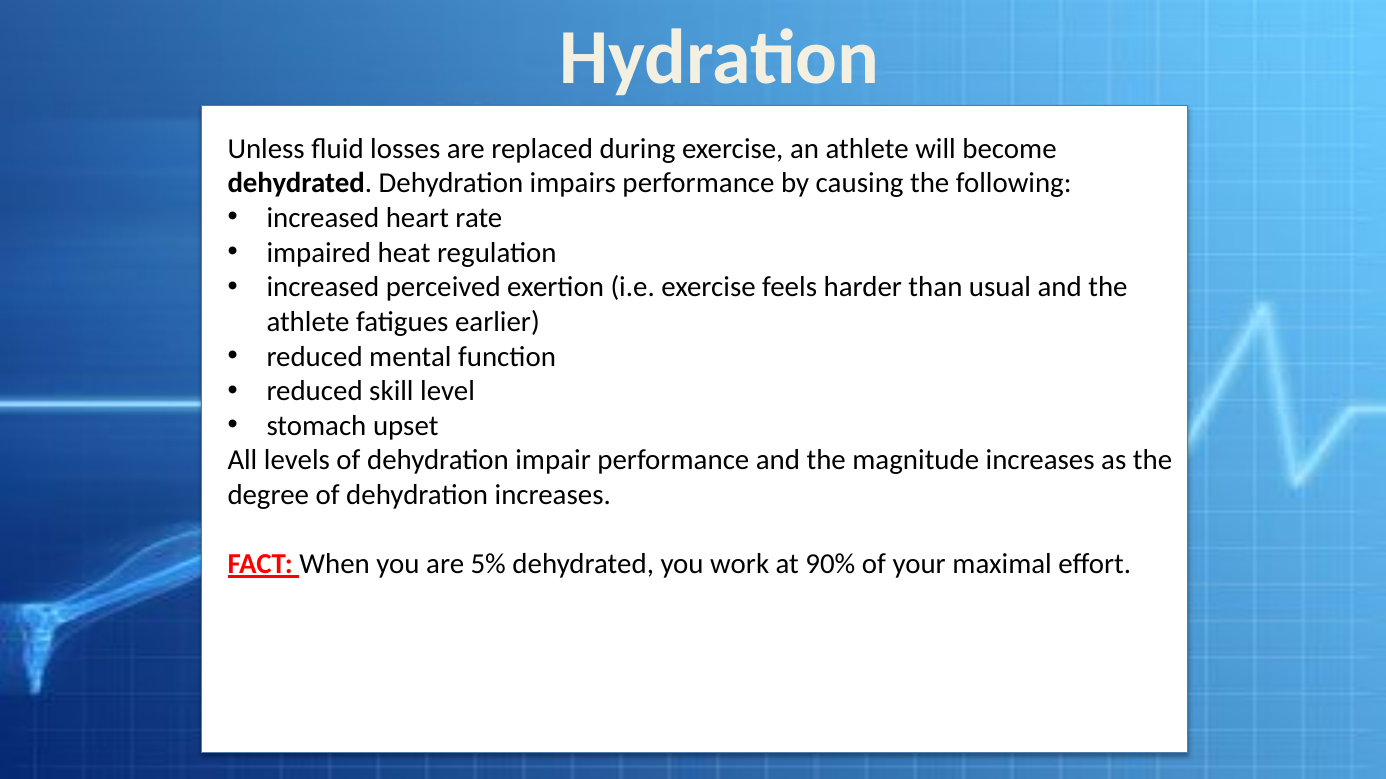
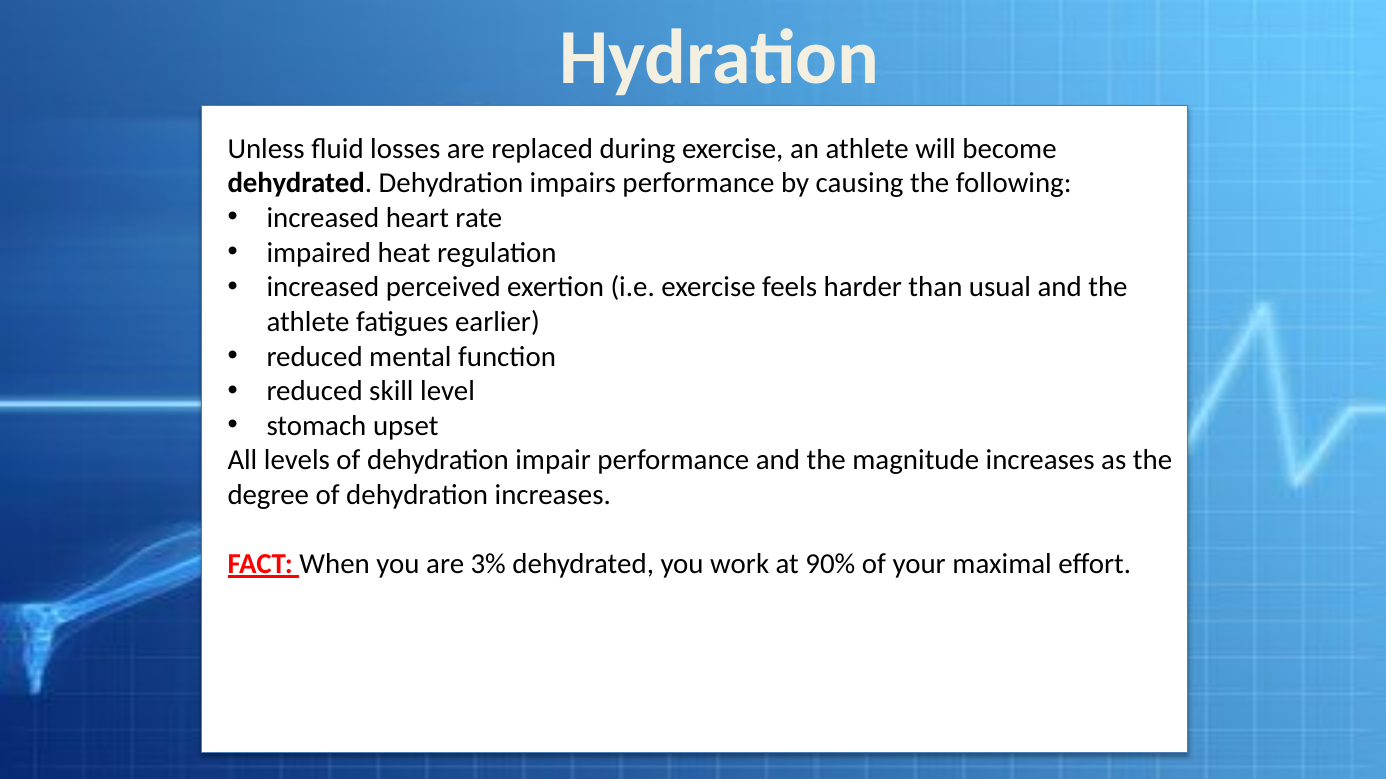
5%: 5% -> 3% (488, 565)
